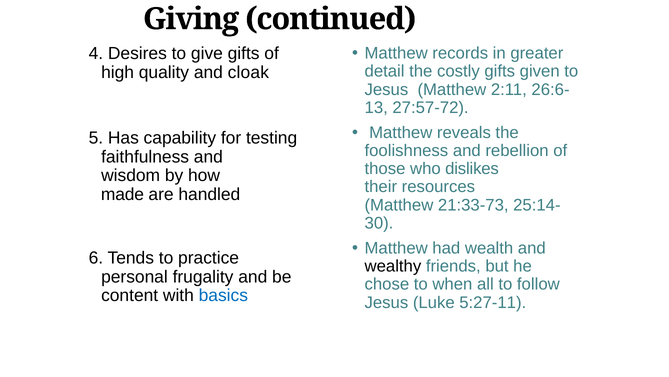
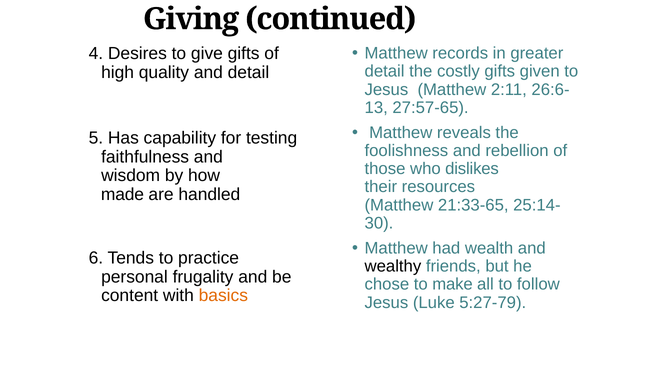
and cloak: cloak -> detail (248, 72)
27:57-72: 27:57-72 -> 27:57-65 (431, 107)
21:33-73: 21:33-73 -> 21:33-65 (473, 205)
when: when -> make (452, 284)
basics colour: blue -> orange (223, 295)
5:27-11: 5:27-11 -> 5:27-79 (493, 302)
